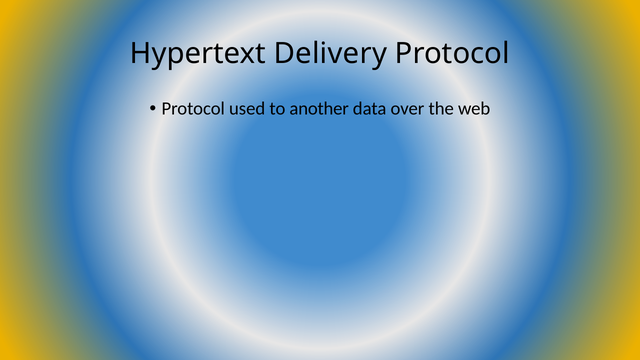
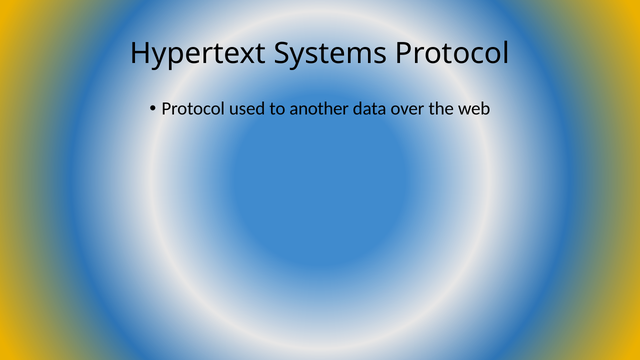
Delivery: Delivery -> Systems (330, 54)
